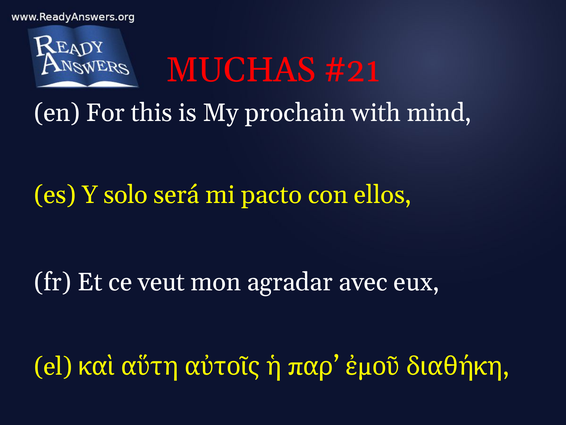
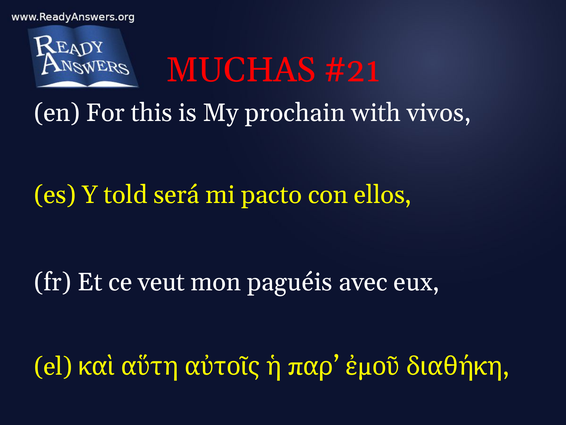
mind: mind -> vivos (439, 113)
solo: solo -> told (126, 195)
agradar: agradar -> paguéis (290, 282)
